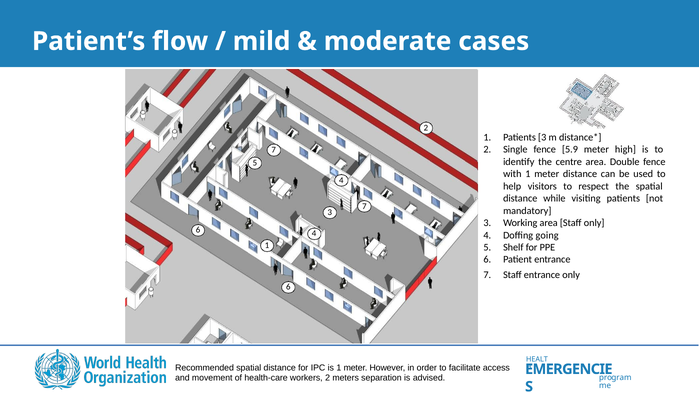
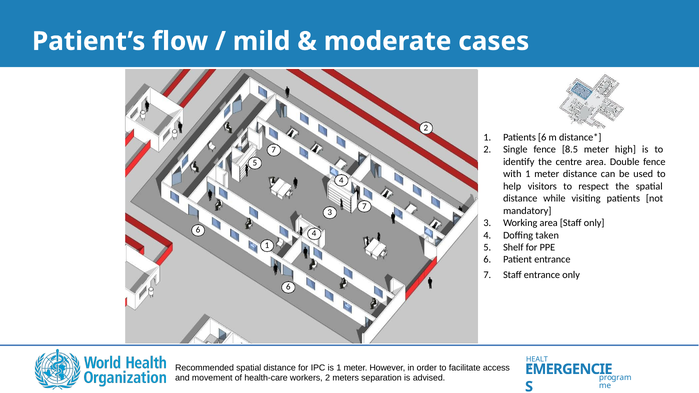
Patients 3: 3 -> 6 (542, 137)
5.9: 5.9 -> 8.5 (570, 150)
going: going -> taken (547, 235)
